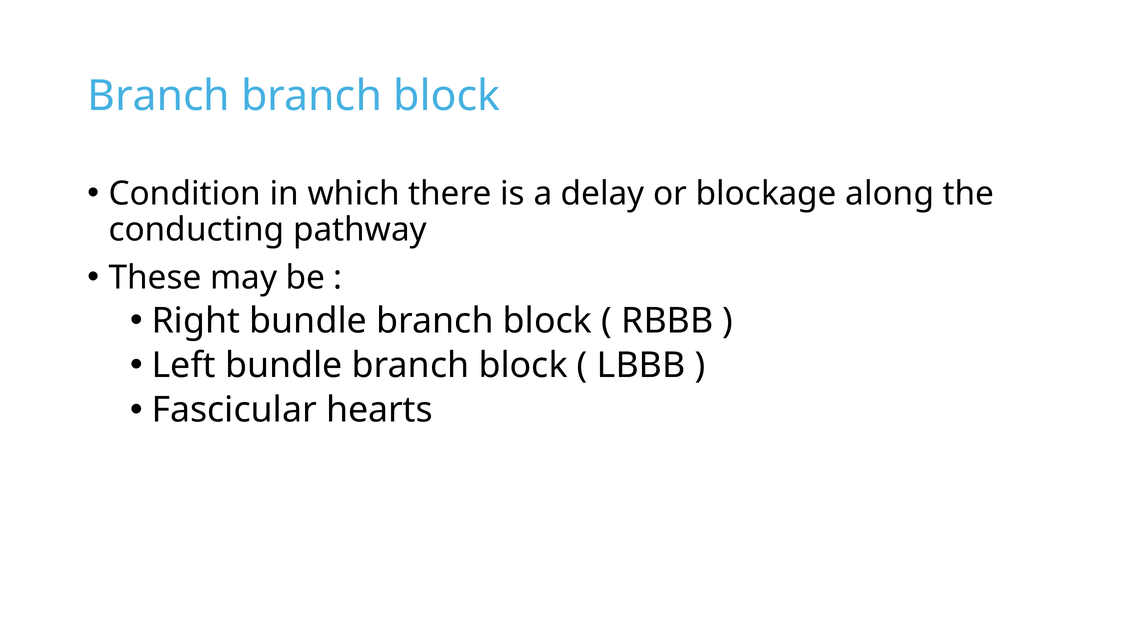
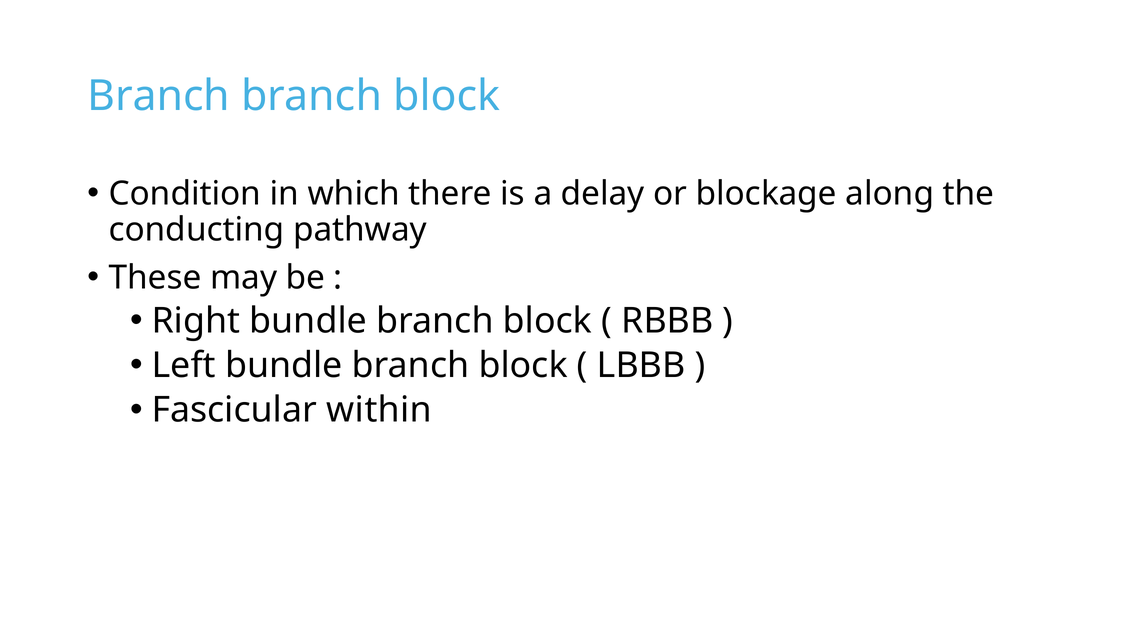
hearts: hearts -> within (379, 410)
